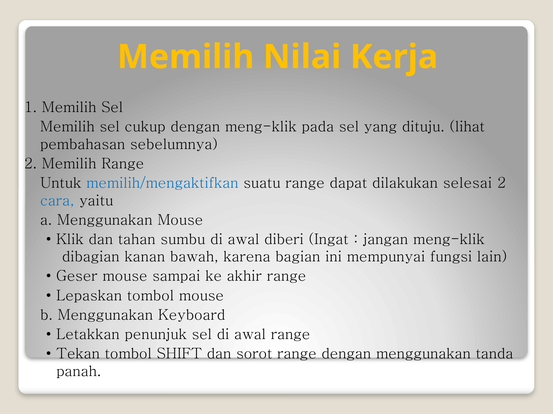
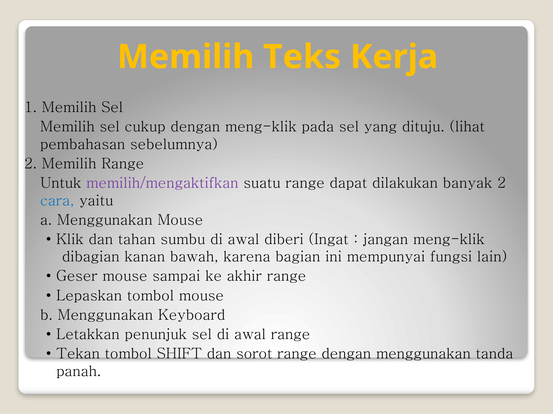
Nilai: Nilai -> Teks (302, 57)
memilih/mengaktifkan colour: blue -> purple (162, 183)
selesai: selesai -> banyak (468, 183)
